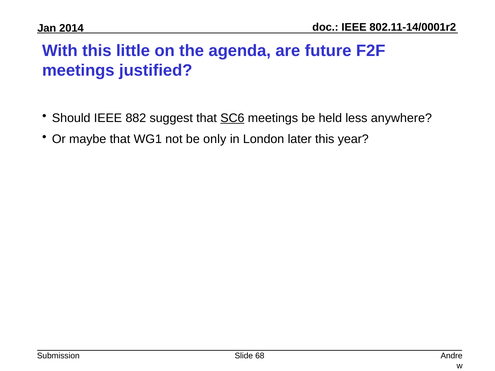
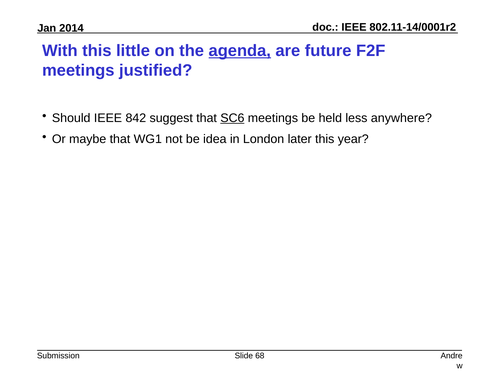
agenda underline: none -> present (240, 51)
882: 882 -> 842 (136, 118)
only: only -> idea (215, 139)
